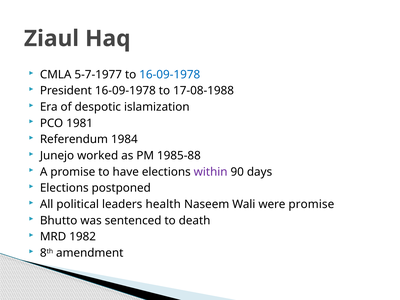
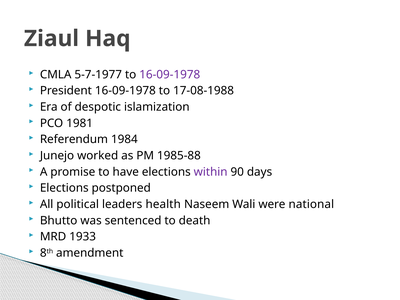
16-09-1978 colour: blue -> purple (170, 75)
were promise: promise -> national (311, 204)
1982: 1982 -> 1933 (83, 237)
